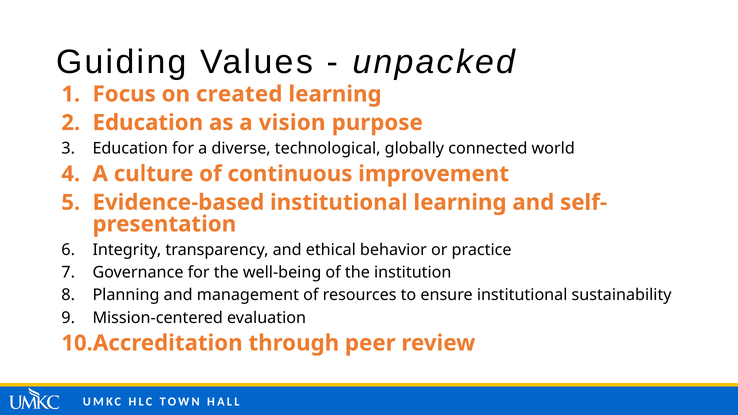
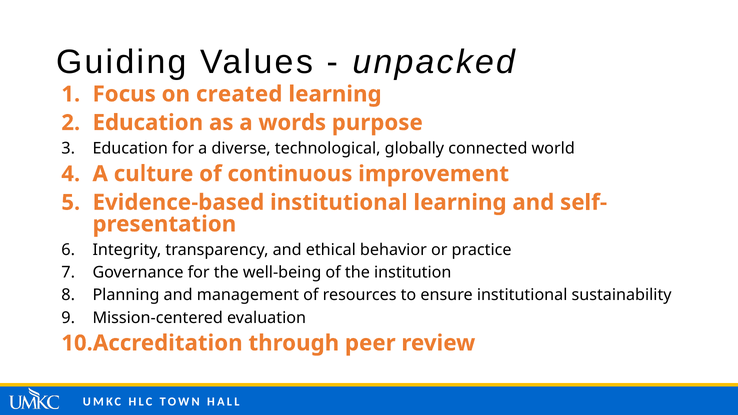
vision: vision -> words (292, 123)
